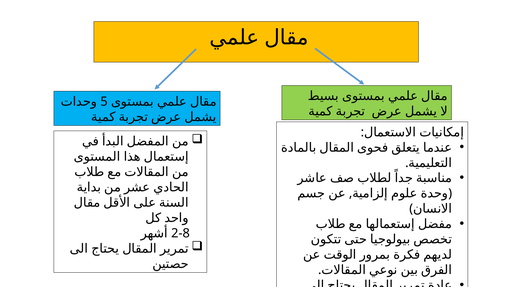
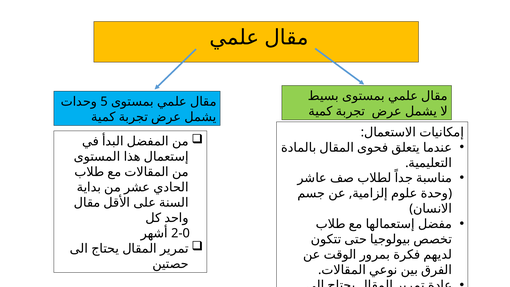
2-8: 2-8 -> 2-0 (180, 233)
